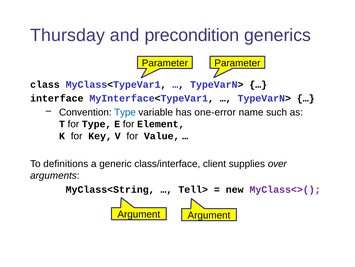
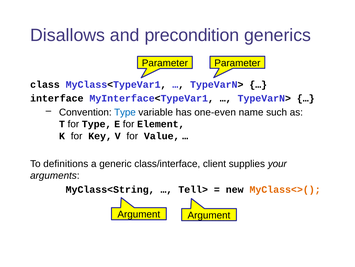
Thursday: Thursday -> Disallows (68, 35)
one-error: one-error -> one-even (215, 112)
over: over -> your (277, 163)
MyClass<>( colour: purple -> orange (285, 189)
